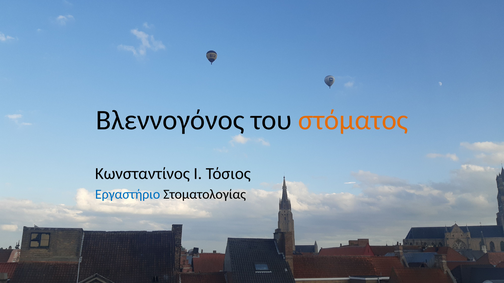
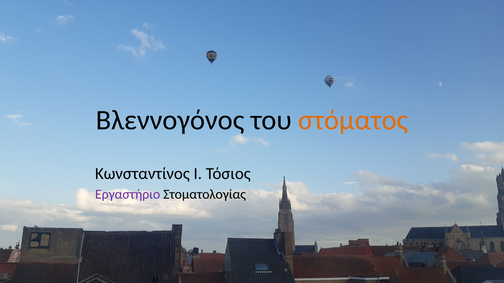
Εργαστήριο colour: blue -> purple (128, 195)
